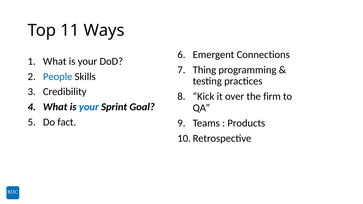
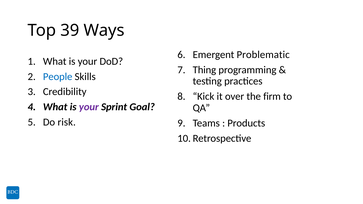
11: 11 -> 39 (70, 30)
Connections: Connections -> Problematic (263, 55)
your colour: blue -> purple (89, 107)
fact: fact -> risk (67, 122)
